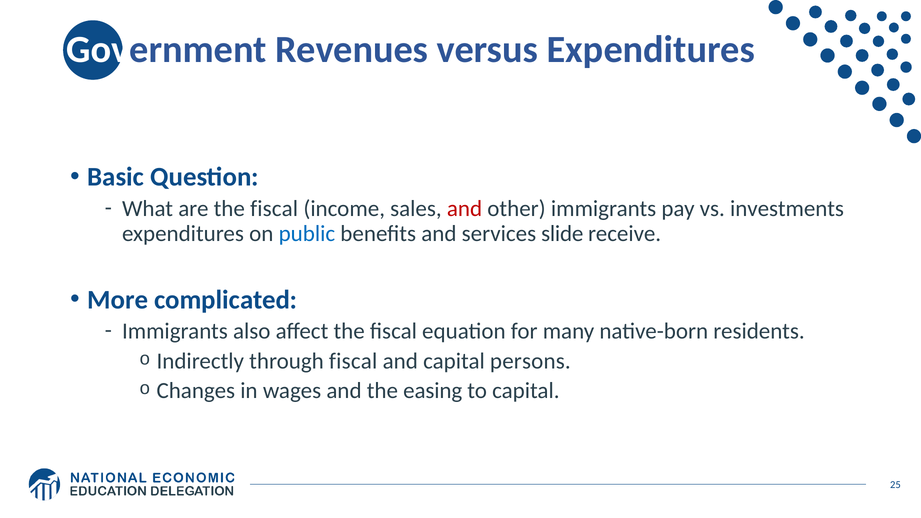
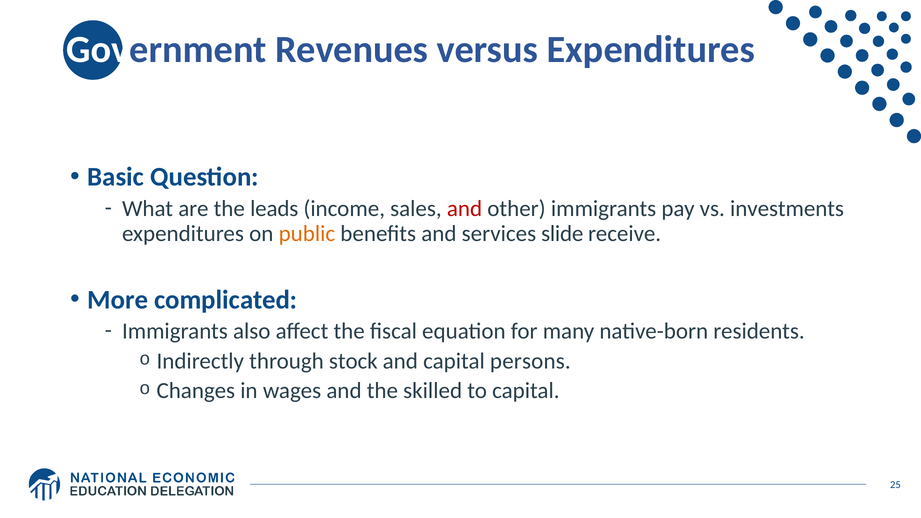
are the fiscal: fiscal -> leads (274, 209)
public colour: blue -> orange (307, 234)
through fiscal: fiscal -> stock (353, 361)
easing: easing -> skilled (433, 391)
